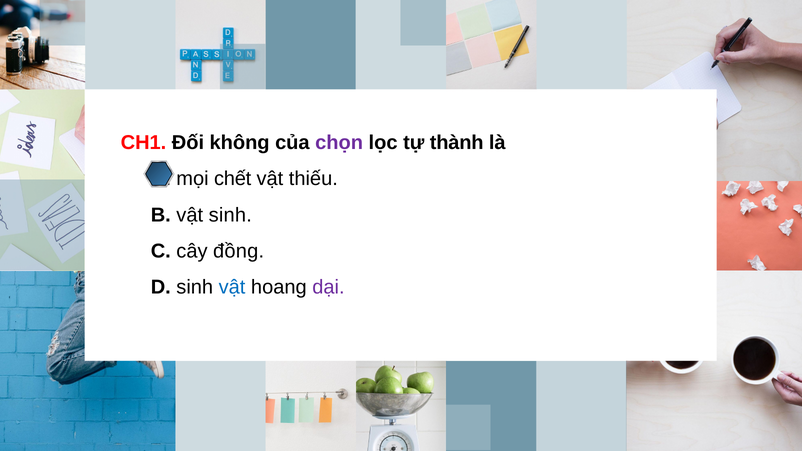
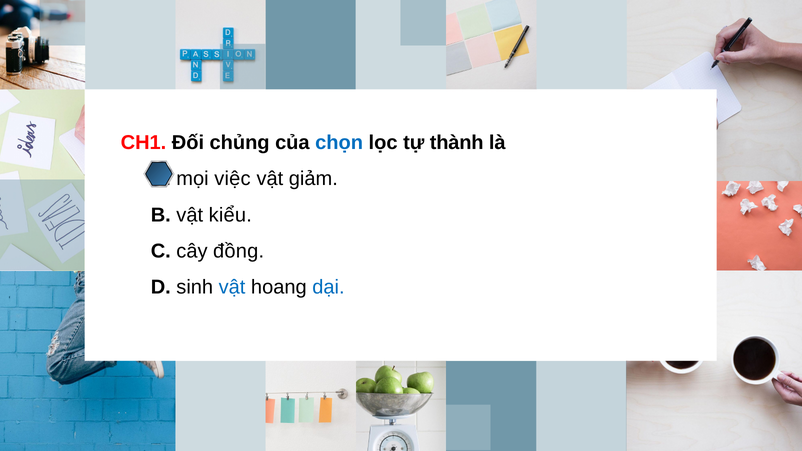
không: không -> chủng (240, 143)
chọn colour: purple -> blue (339, 143)
chết: chết -> việc (232, 179)
thiếu: thiếu -> giảm (313, 179)
vật sinh: sinh -> kiểu (230, 215)
dại colour: purple -> blue (328, 287)
